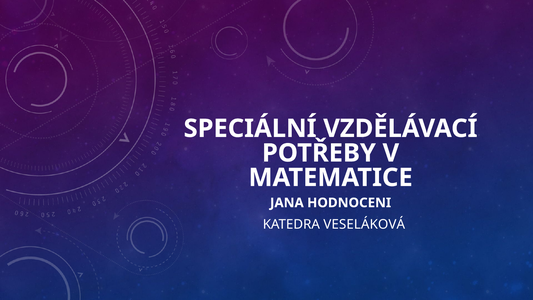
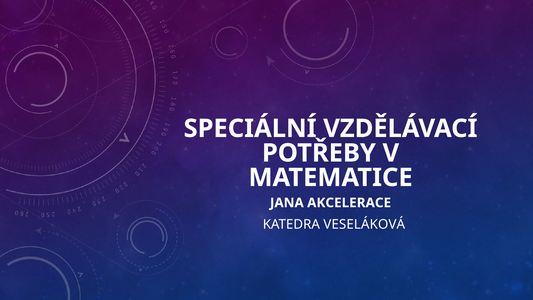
HODNOCENI: HODNOCENI -> AKCELERACE (349, 203)
